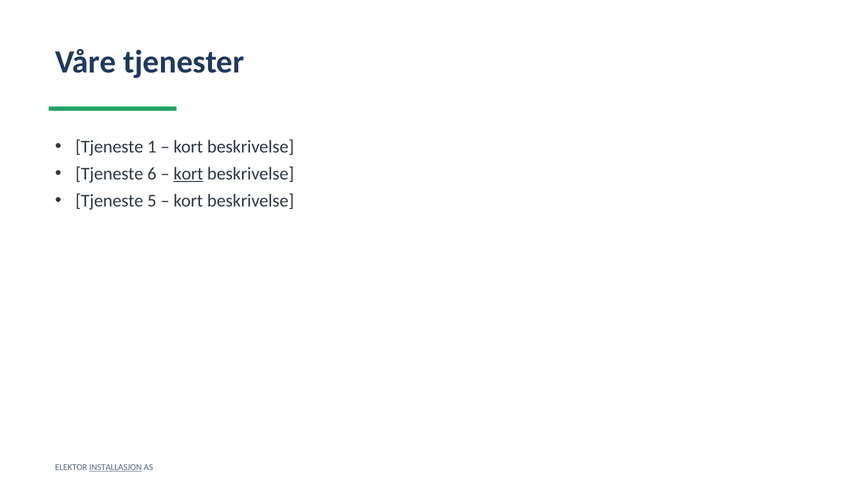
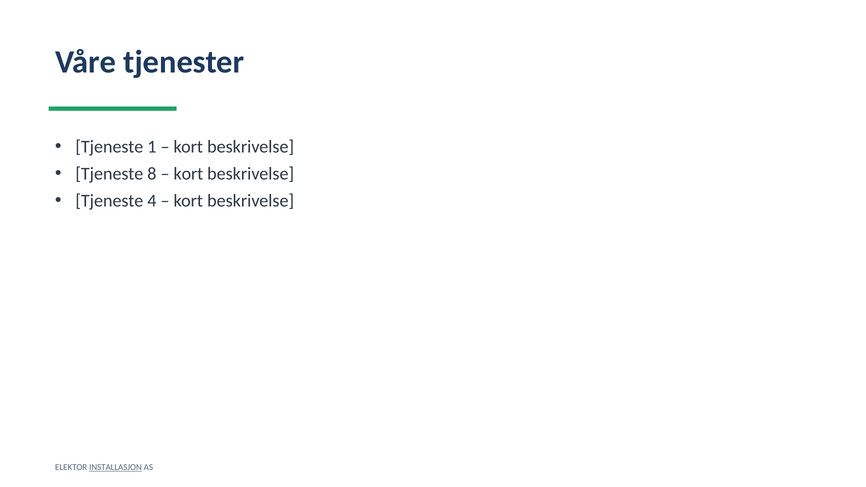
6: 6 -> 8 (152, 174)
kort underline: present -> none (188, 174)
5: 5 -> 4 (152, 201)
